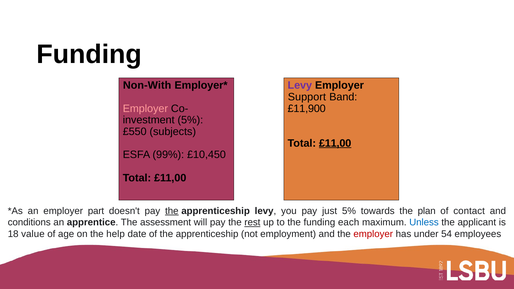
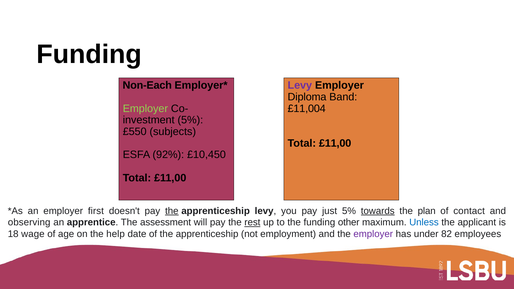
Non-With: Non-With -> Non-Each (147, 85)
Support: Support -> Diploma (307, 97)
Employer colour: pink -> light green (145, 109)
£11,900: £11,900 -> £11,004 (307, 109)
£11,00 underline: present -> none (335, 143)
99%: 99% -> 92% (168, 155)
part: part -> first (96, 211)
towards underline: none -> present (378, 211)
conditions: conditions -> observing (29, 223)
each: each -> other (349, 223)
value: value -> wage (33, 234)
employer colour: red -> purple (373, 234)
54: 54 -> 82 (447, 234)
